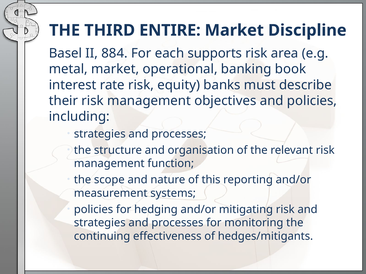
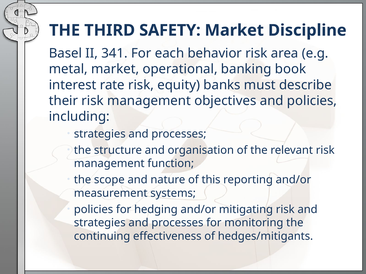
ENTIRE: ENTIRE -> SAFETY (170, 30)
884: 884 -> 341 (114, 53)
supports: supports -> behavior (215, 53)
